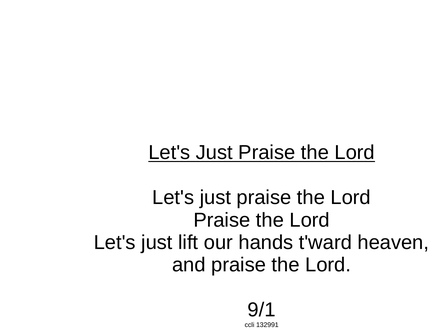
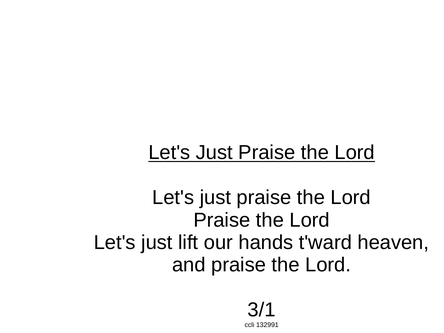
9/1: 9/1 -> 3/1 (262, 310)
